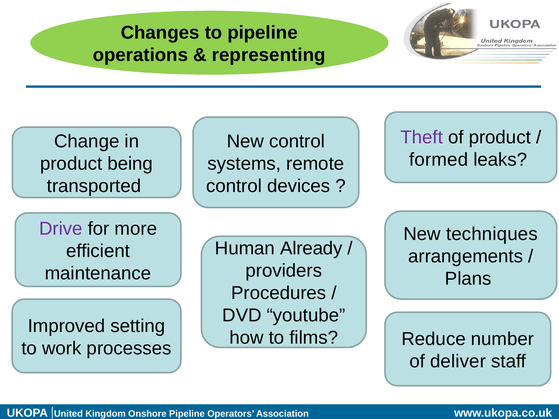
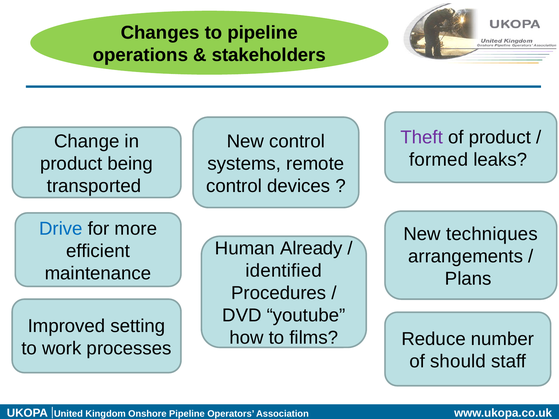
representing: representing -> stakeholders (269, 55)
Drive colour: purple -> blue (61, 229)
providers: providers -> identified (284, 271)
deliver: deliver -> should (458, 362)
